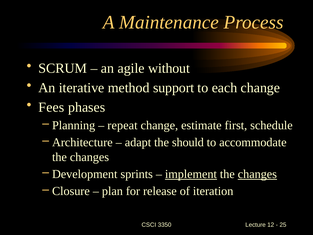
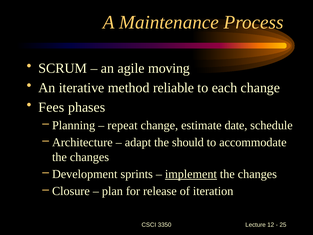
without: without -> moving (169, 68)
support: support -> reliable (174, 88)
first: first -> date (236, 125)
changes underline: present -> none (257, 174)
